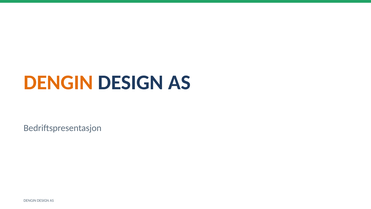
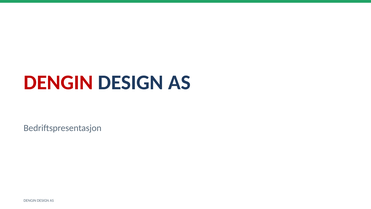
DENGIN colour: orange -> red (58, 82)
